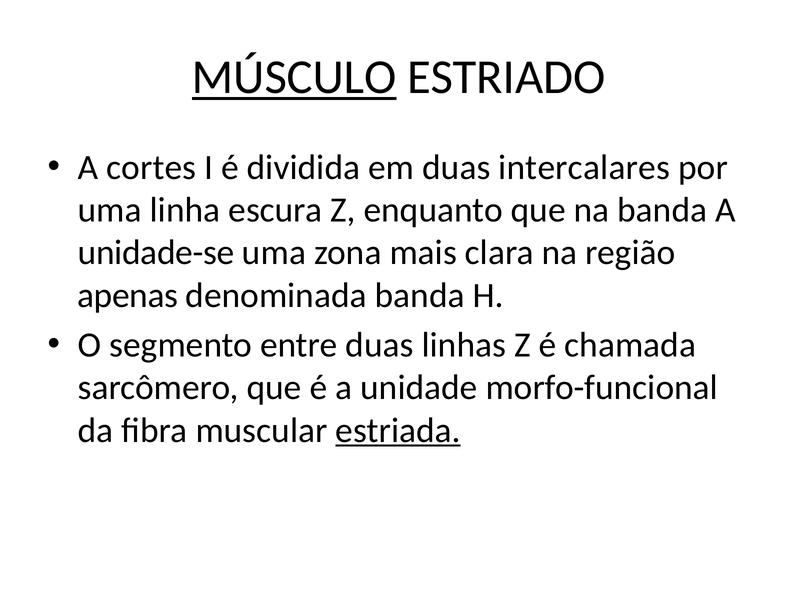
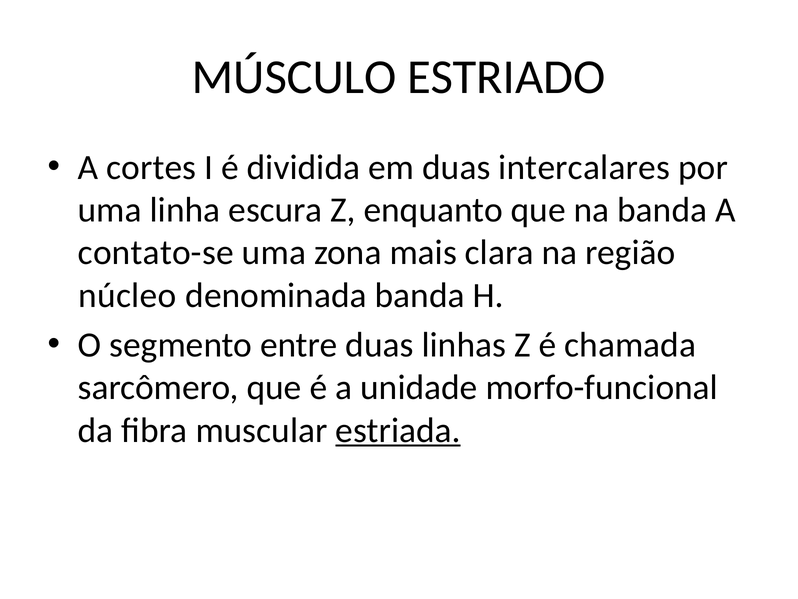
MÚSCULO underline: present -> none (294, 77)
unidade-se: unidade-se -> contato-se (156, 253)
apenas: apenas -> núcleo (127, 295)
